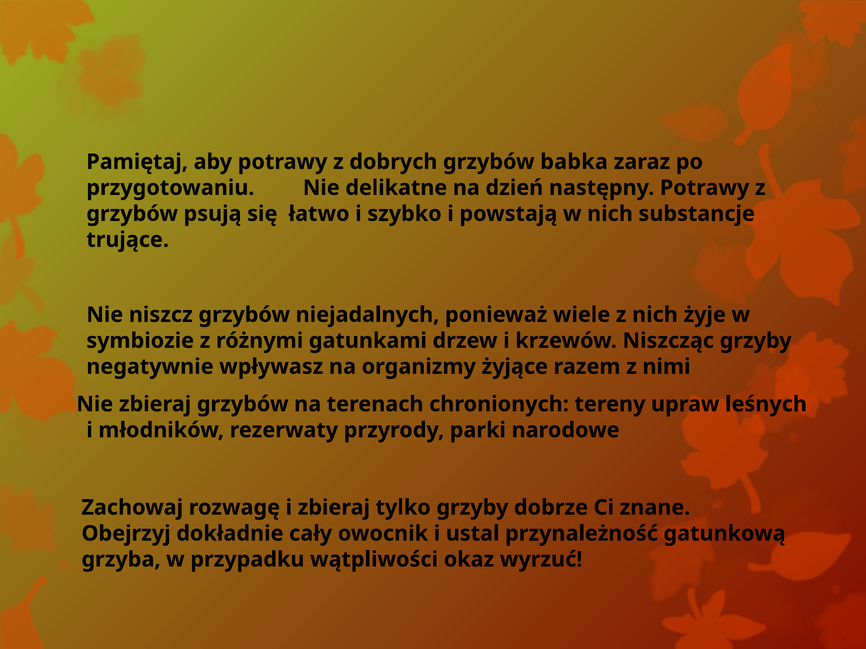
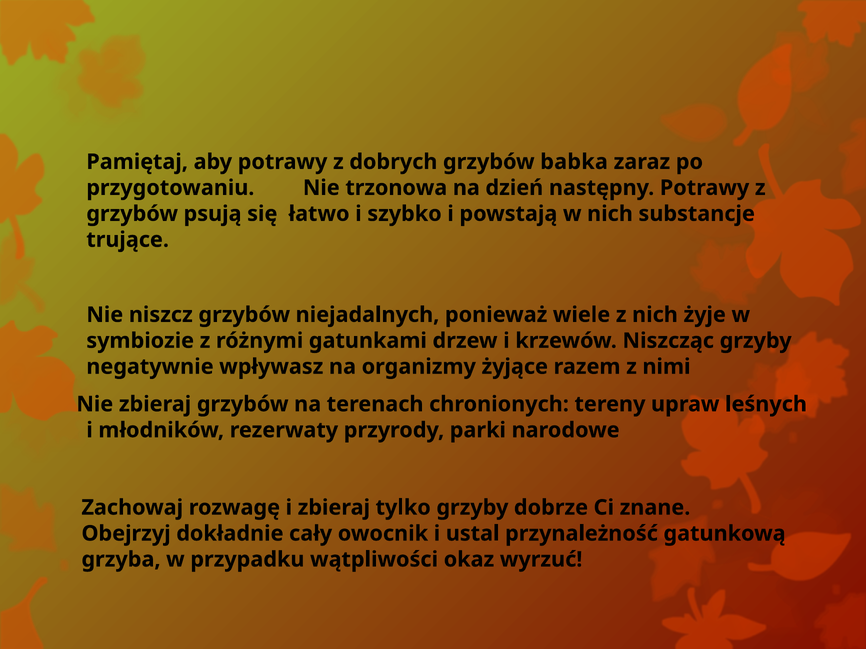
delikatne: delikatne -> trzonowa (396, 188)
